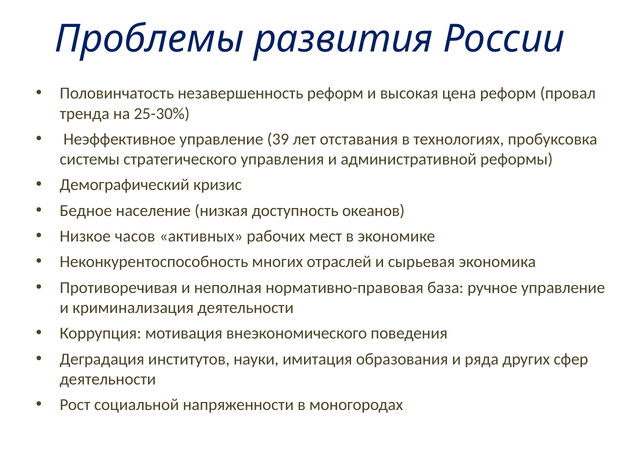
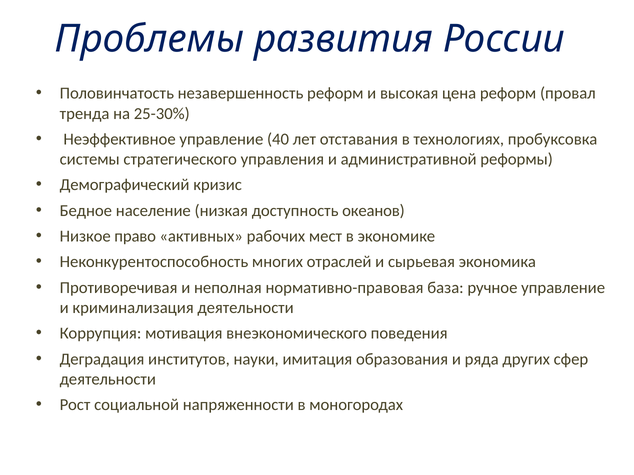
39: 39 -> 40 (278, 139)
часов: часов -> право (135, 237)
